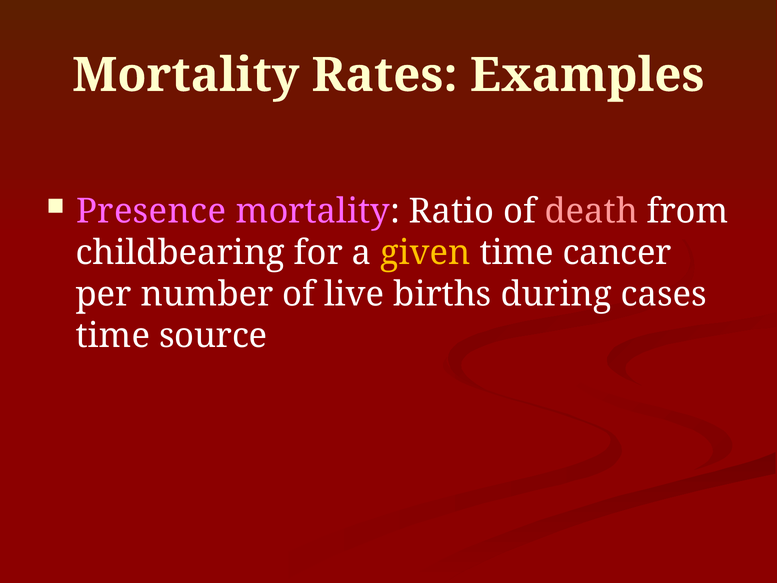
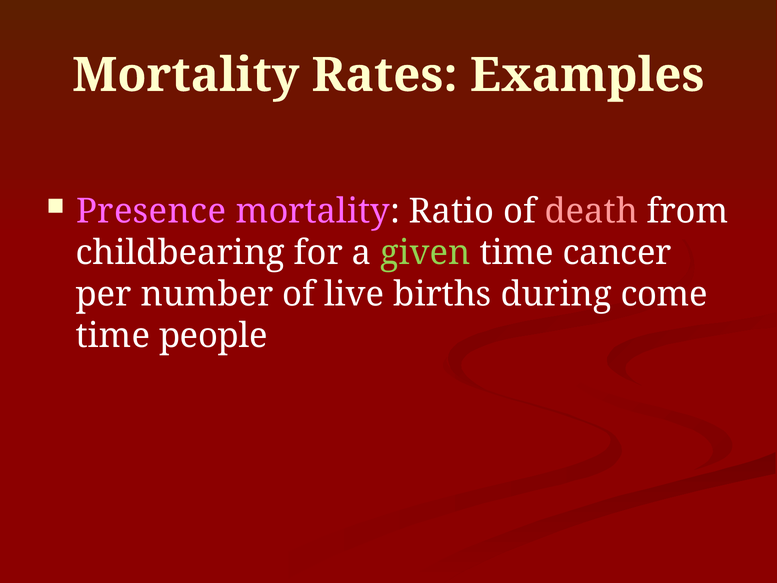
given colour: yellow -> light green (425, 253)
cases: cases -> come (664, 294)
source: source -> people (213, 336)
